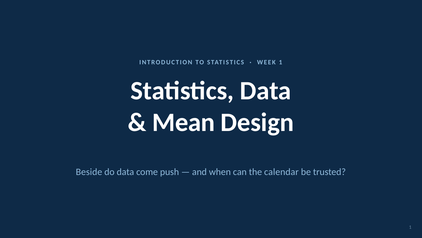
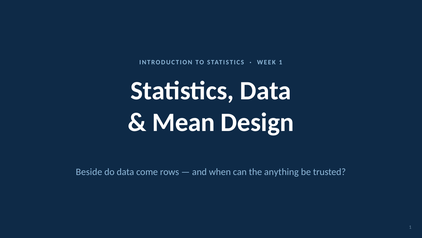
push: push -> rows (170, 172)
calendar: calendar -> anything (281, 172)
